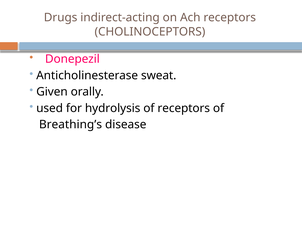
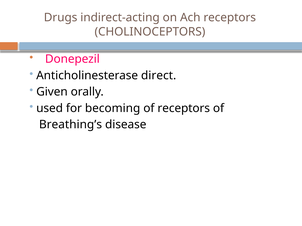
sweat: sweat -> direct (159, 76)
hydrolysis: hydrolysis -> becoming (113, 108)
